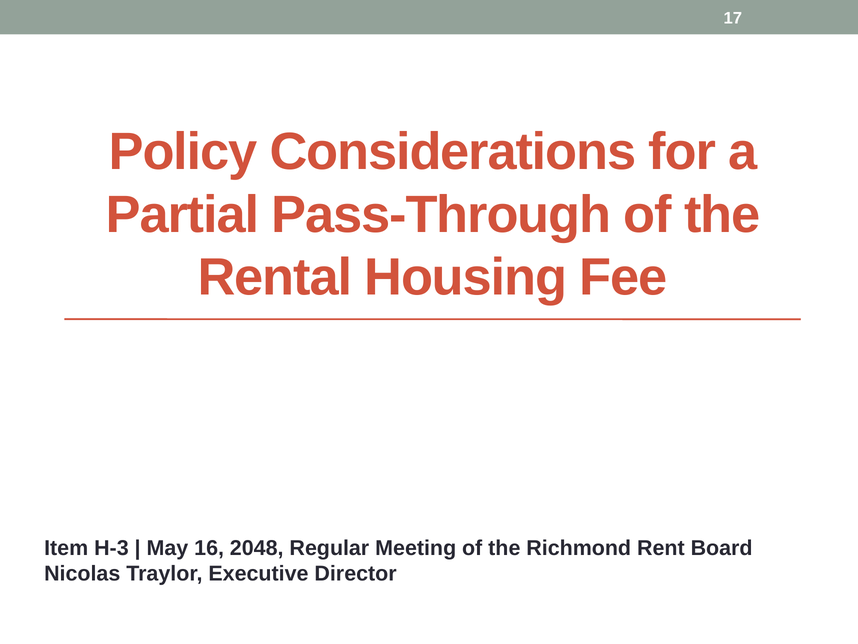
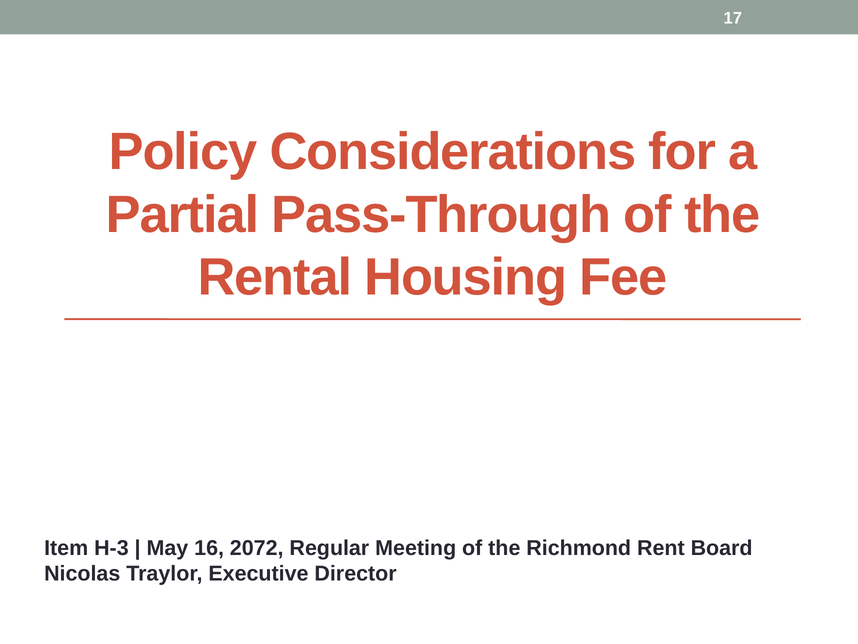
2048: 2048 -> 2072 (257, 548)
